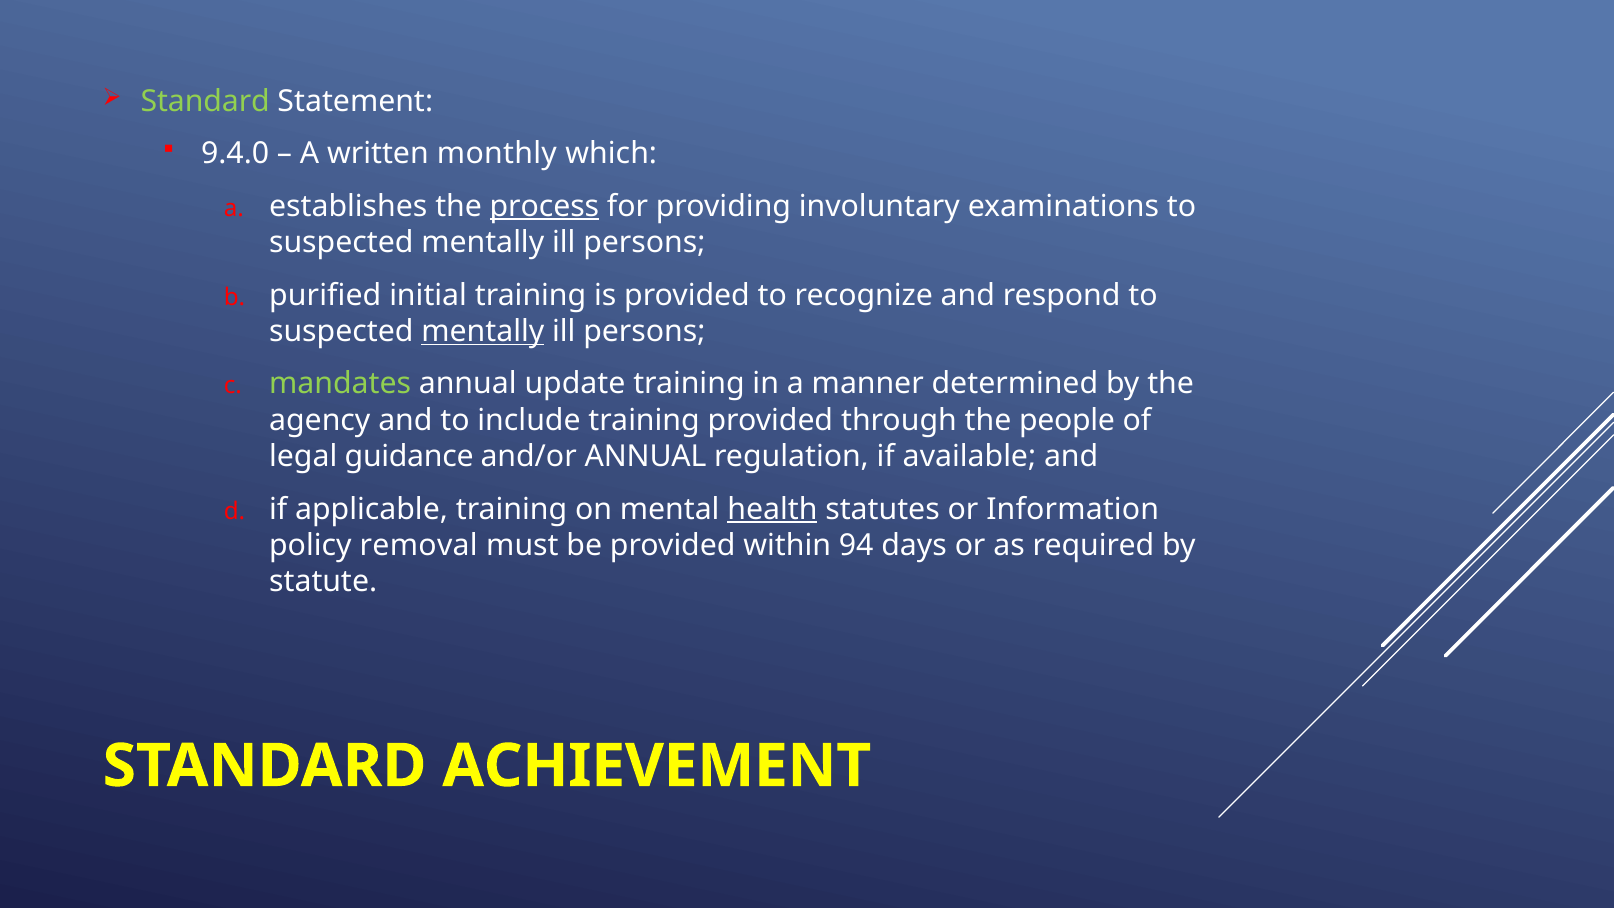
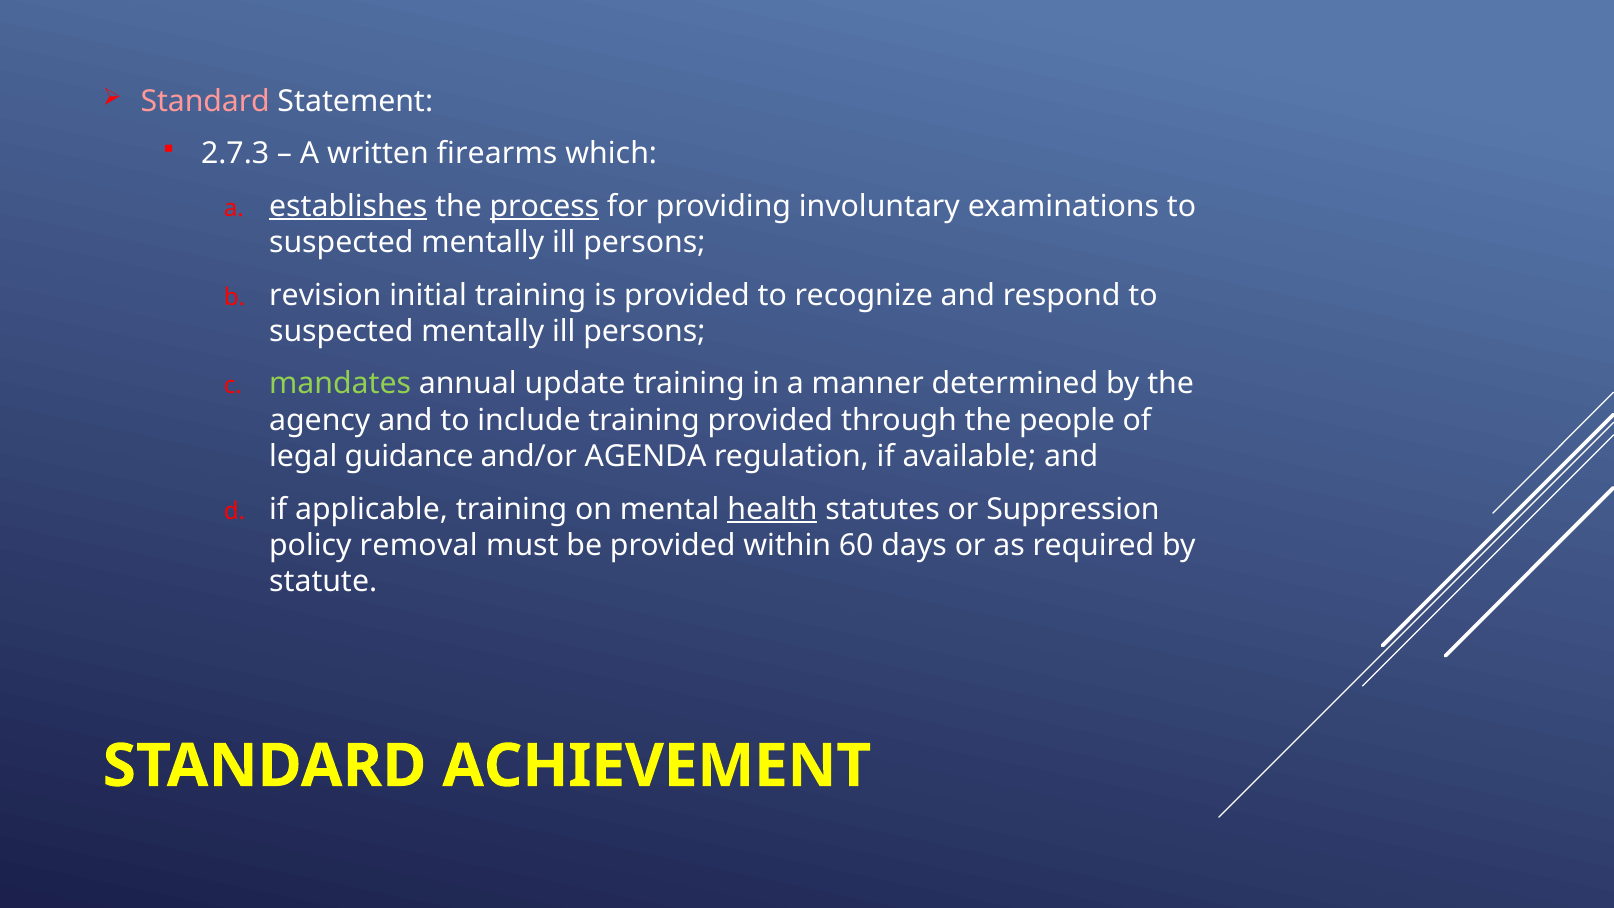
Standard colour: light green -> pink (205, 101)
9.4.0: 9.4.0 -> 2.7.3 (235, 154)
monthly: monthly -> firearms (497, 154)
establishes underline: none -> present (348, 206)
purified: purified -> revision (325, 295)
mentally underline: present -> none (483, 331)
and/or ANNUAL: ANNUAL -> AGENDA (646, 457)
Information: Information -> Suppression (1073, 509)
94: 94 -> 60 (856, 545)
